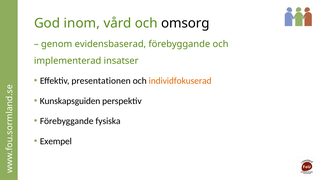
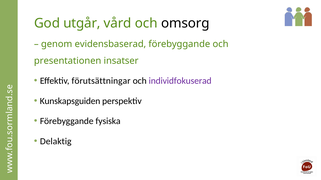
inom: inom -> utgår (82, 23)
implementerad: implementerad -> presentationen (68, 61)
presentationen: presentationen -> förutsättningar (101, 81)
individfokuserad colour: orange -> purple (180, 81)
Exempel: Exempel -> Delaktig (56, 142)
